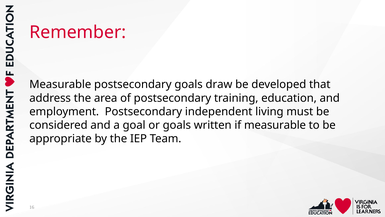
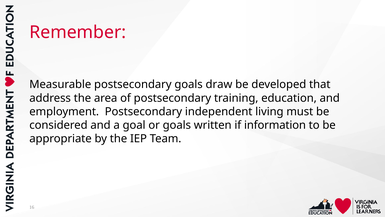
if measurable: measurable -> information (275, 125)
